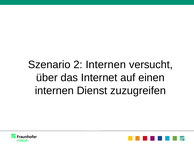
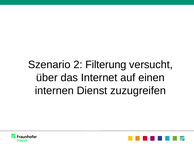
2 Internen: Internen -> Filterung (106, 64)
